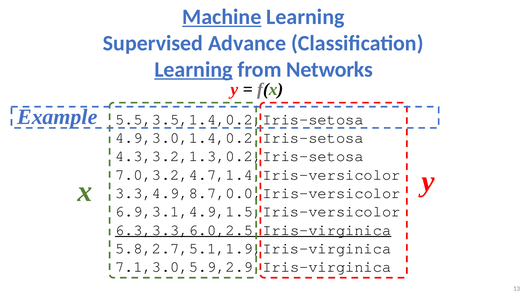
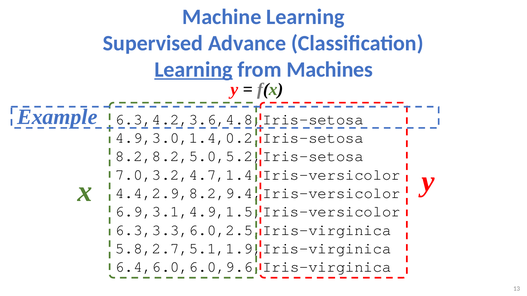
Machine underline: present -> none (222, 17)
Networks: Networks -> Machines (330, 70)
5.5,3.5,1.4,0.2,Iris-setosa: 5.5,3.5,1.4,0.2,Iris-setosa -> 6.3,4.2,3.6,4.8,Iris-setosa (239, 120)
4.3,3.2,1.3,0.2,Iris-setosa: 4.3,3.2,1.3,0.2,Iris-setosa -> 8.2,8.2,5.0,5.2,Iris-setosa (239, 156)
3.3,4.9,8.7,0.0,Iris-versicolor: 3.3,4.9,8.7,0.0,Iris-versicolor -> 4.4,2.9,8.2,9.4,Iris-versicolor (258, 193)
6.3,3.3,6.0,2.5,Iris-virginica underline: present -> none (253, 230)
7.1,3.0,5.9,2.9,Iris-virginica: 7.1,3.0,5.9,2.9,Iris-virginica -> 6.4,6.0,6.0,9.6,Iris-virginica (253, 267)
